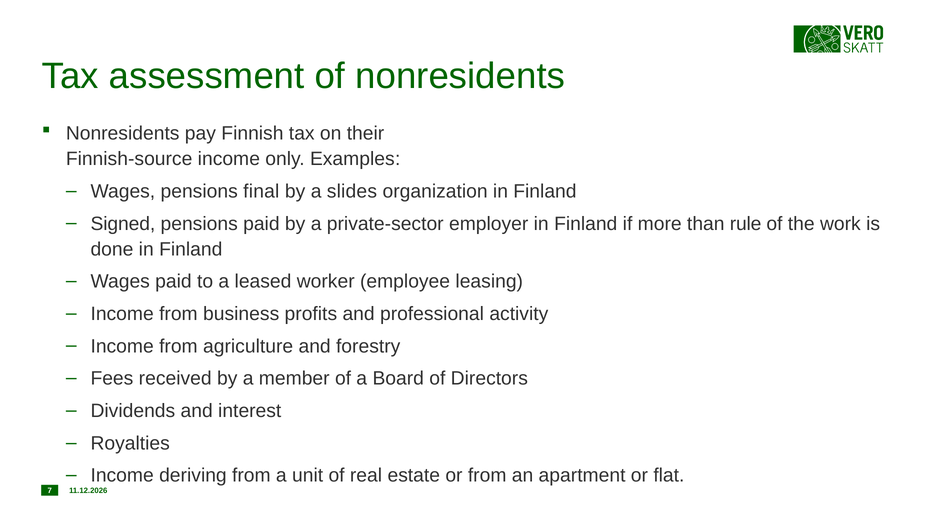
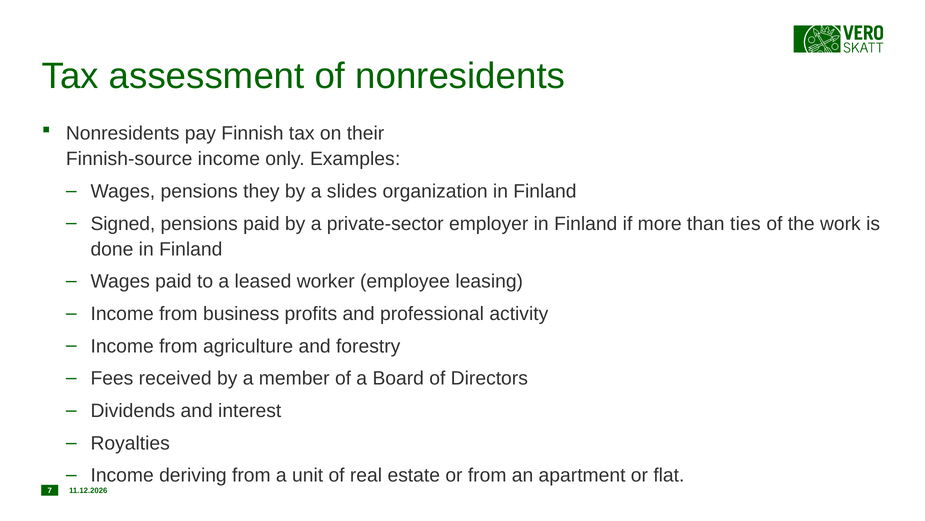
final: final -> they (261, 191)
rule: rule -> ties (745, 223)
